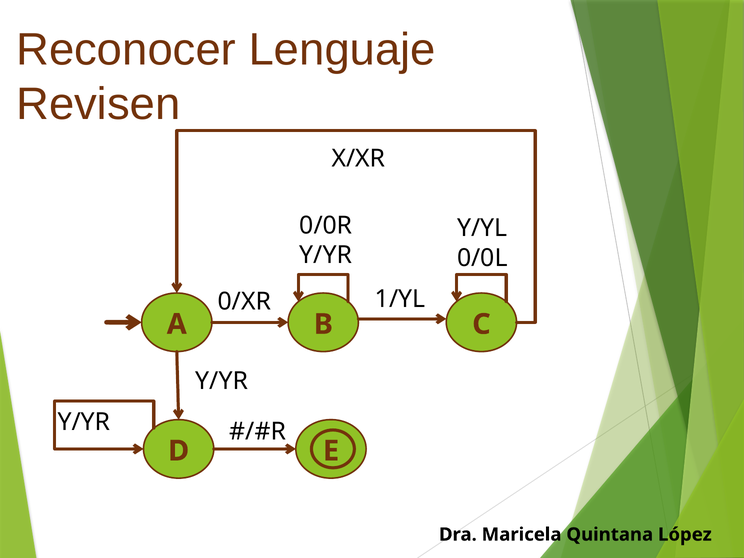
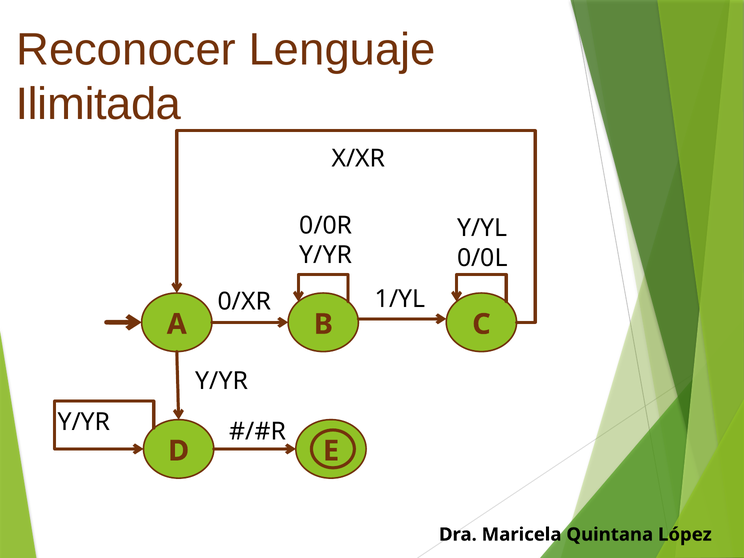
Revisen: Revisen -> Ilimitada (98, 104)
